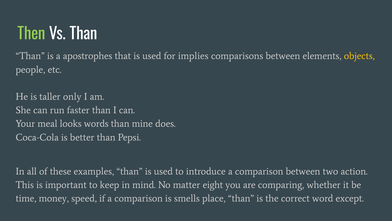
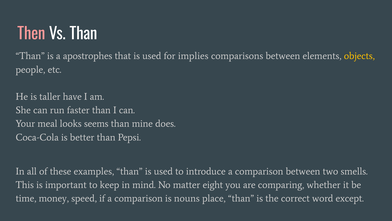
Then colour: light green -> pink (31, 34)
only: only -> have (72, 96)
words: words -> seems (96, 123)
action: action -> smells (354, 171)
smells: smells -> nouns (187, 198)
